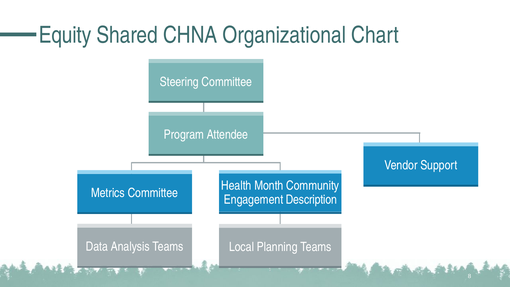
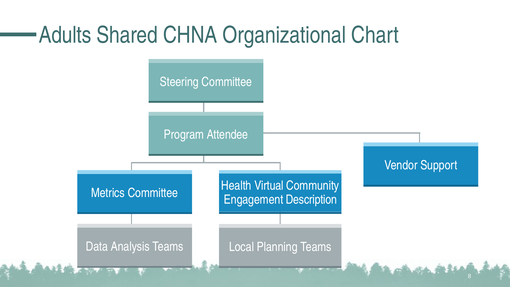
Equity: Equity -> Adults (65, 35)
Month: Month -> Virtual (269, 186)
